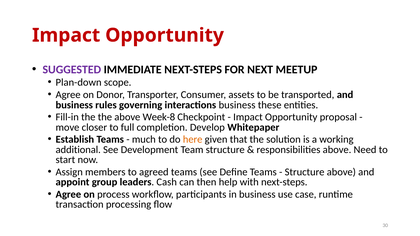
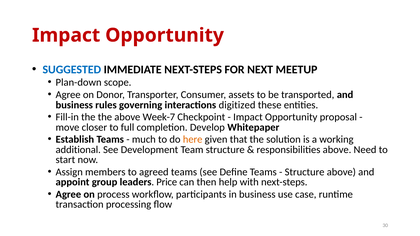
SUGGESTED colour: purple -> blue (72, 70)
interactions business: business -> digitized (237, 105)
Week-8: Week-8 -> Week-7 (159, 117)
Cash: Cash -> Price (167, 182)
